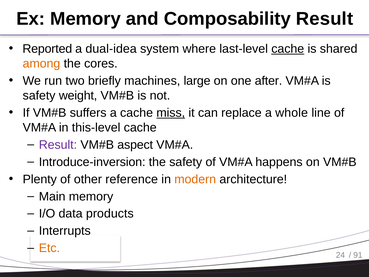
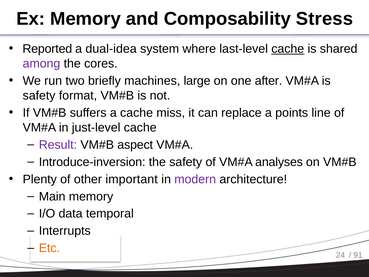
Composability Result: Result -> Stress (325, 19)
among colour: orange -> purple (41, 63)
weight: weight -> format (78, 95)
miss underline: present -> none (171, 113)
whole: whole -> points (292, 113)
this-level: this-level -> just-level (96, 127)
happens: happens -> analyses (279, 162)
reference: reference -> important (132, 179)
modern colour: orange -> purple (195, 179)
products: products -> temporal (110, 213)
